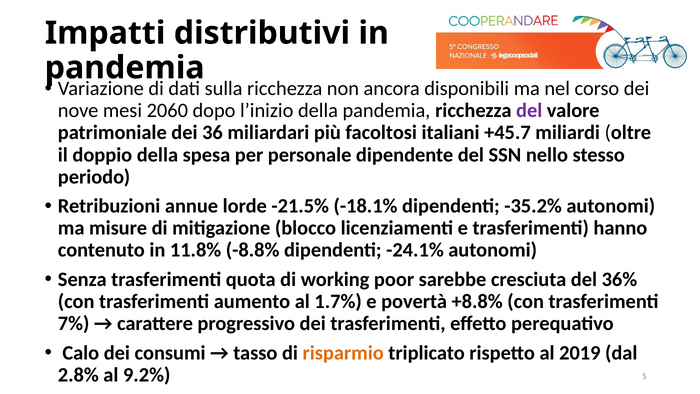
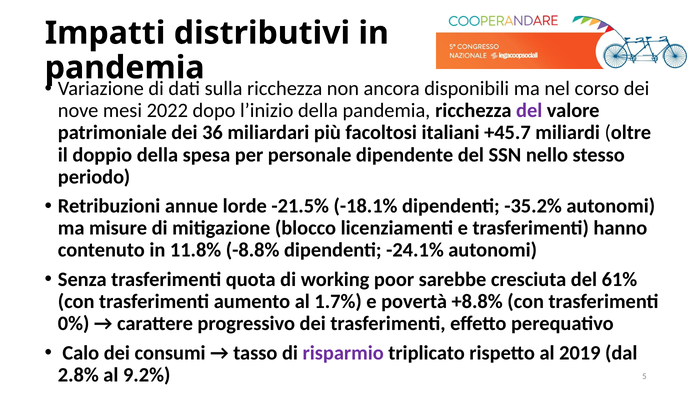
2060: 2060 -> 2022 (167, 111)
36%: 36% -> 61% (619, 279)
7%: 7% -> 0% (74, 323)
risparmio colour: orange -> purple (343, 353)
